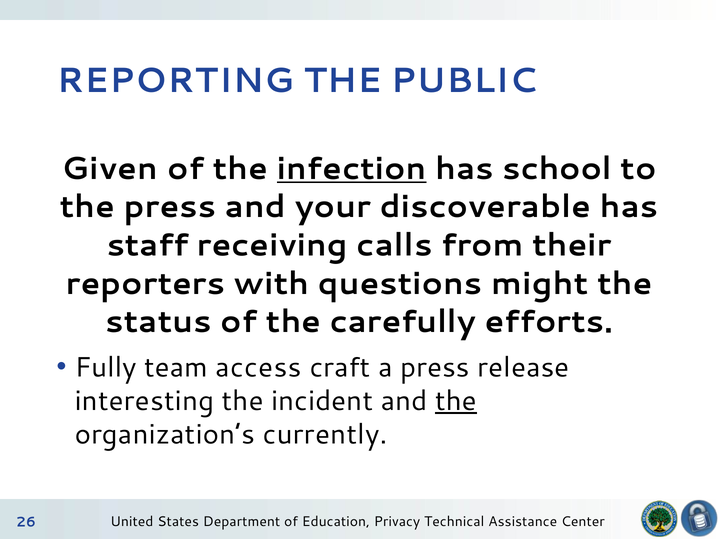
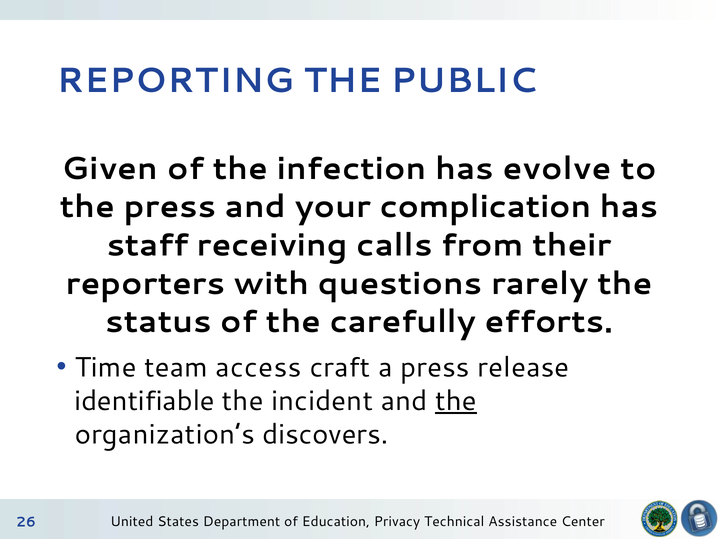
infection underline: present -> none (352, 169)
school: school -> evolve (557, 169)
discoverable: discoverable -> complication (485, 207)
might: might -> rarely (540, 284)
Fully: Fully -> Time (106, 368)
interesting: interesting -> identifiable (145, 401)
currently: currently -> discovers (325, 435)
